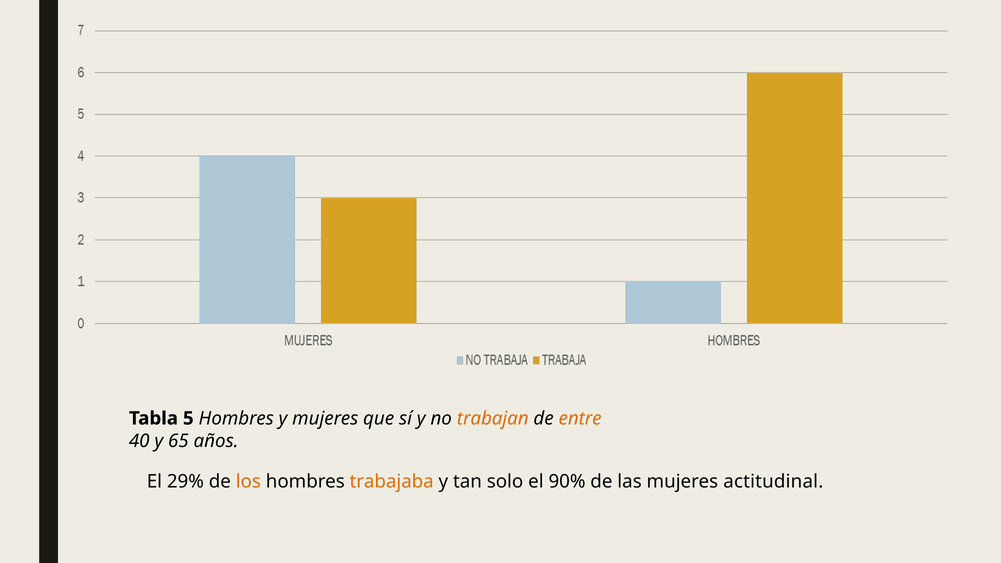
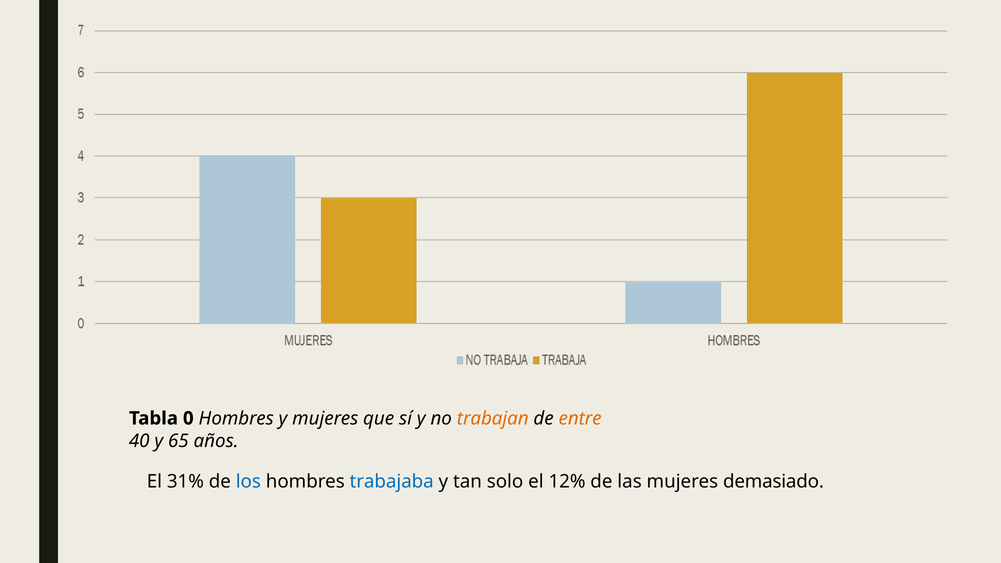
5: 5 -> 0 (188, 418)
29%: 29% -> 31% (185, 482)
los colour: orange -> blue (248, 482)
trabajaba colour: orange -> blue (392, 482)
90%: 90% -> 12% (567, 482)
actitudinal: actitudinal -> demasiado (773, 482)
